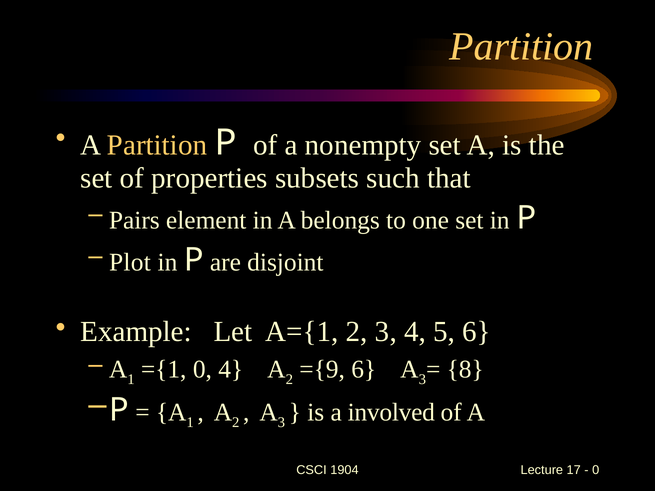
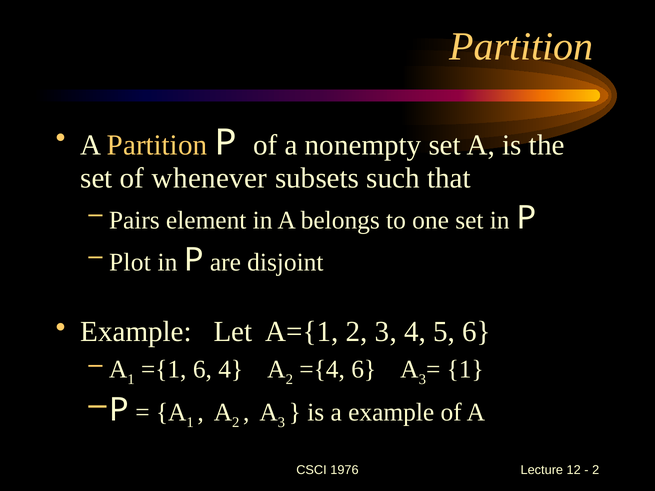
properties: properties -> whenever (209, 178)
={1 0: 0 -> 6 (202, 370)
={9: ={9 -> ={4 (322, 370)
8: 8 -> 1 (465, 370)
a involved: involved -> example (391, 413)
1904: 1904 -> 1976 (344, 470)
17: 17 -> 12 (574, 470)
0: 0 -> 2 (596, 470)
